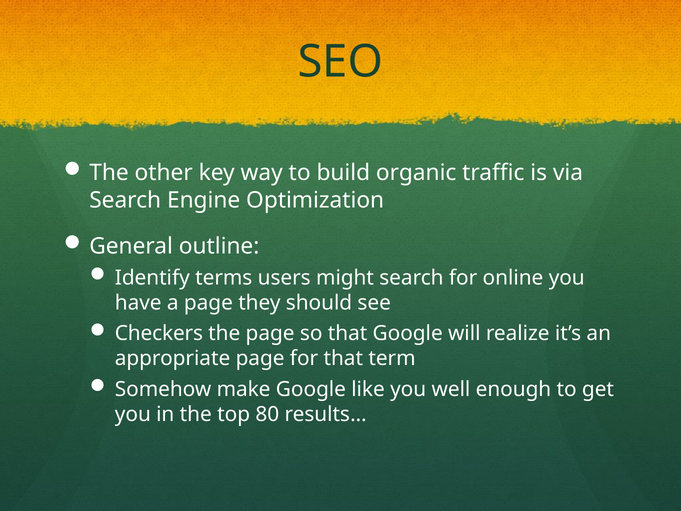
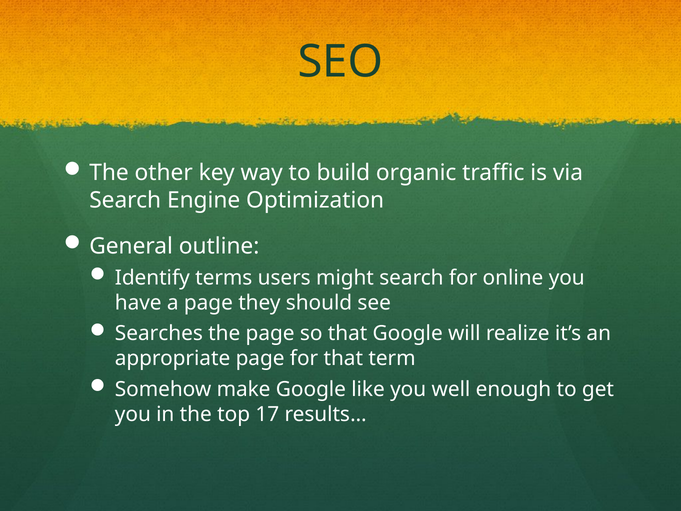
Checkers: Checkers -> Searches (159, 333)
80: 80 -> 17 (267, 414)
